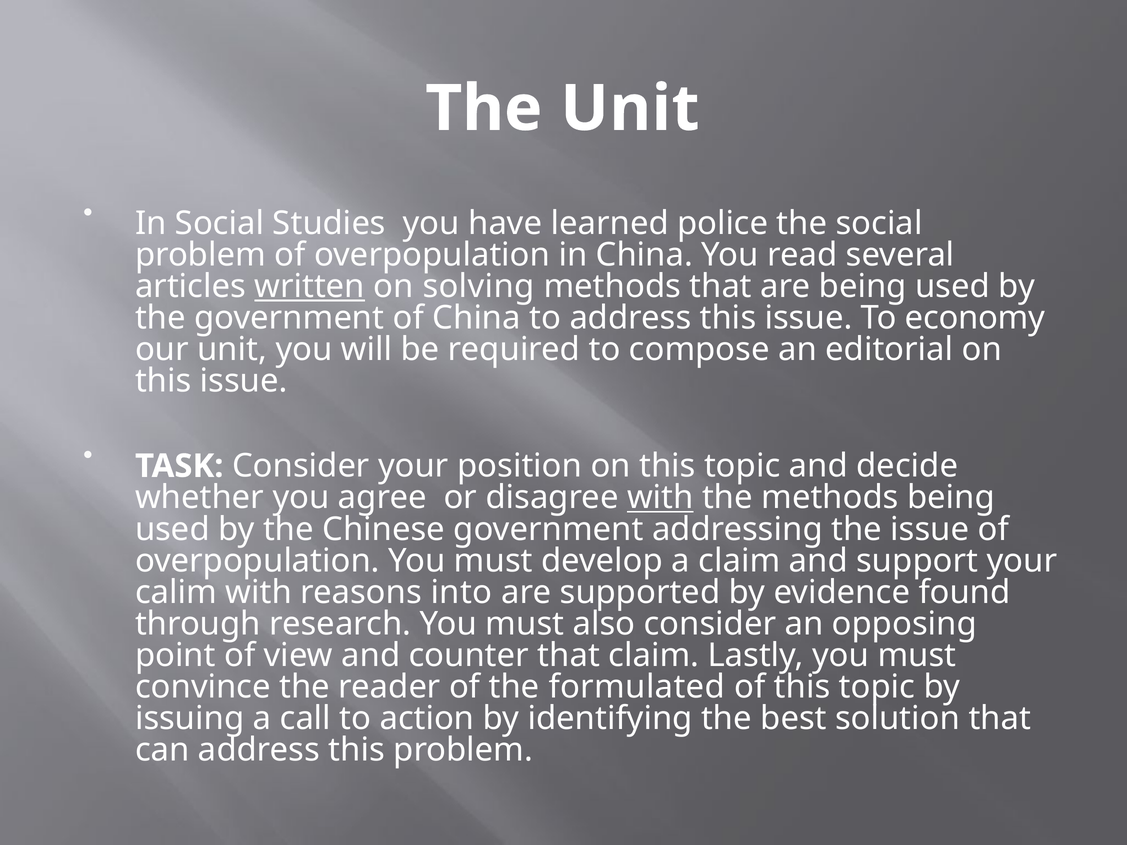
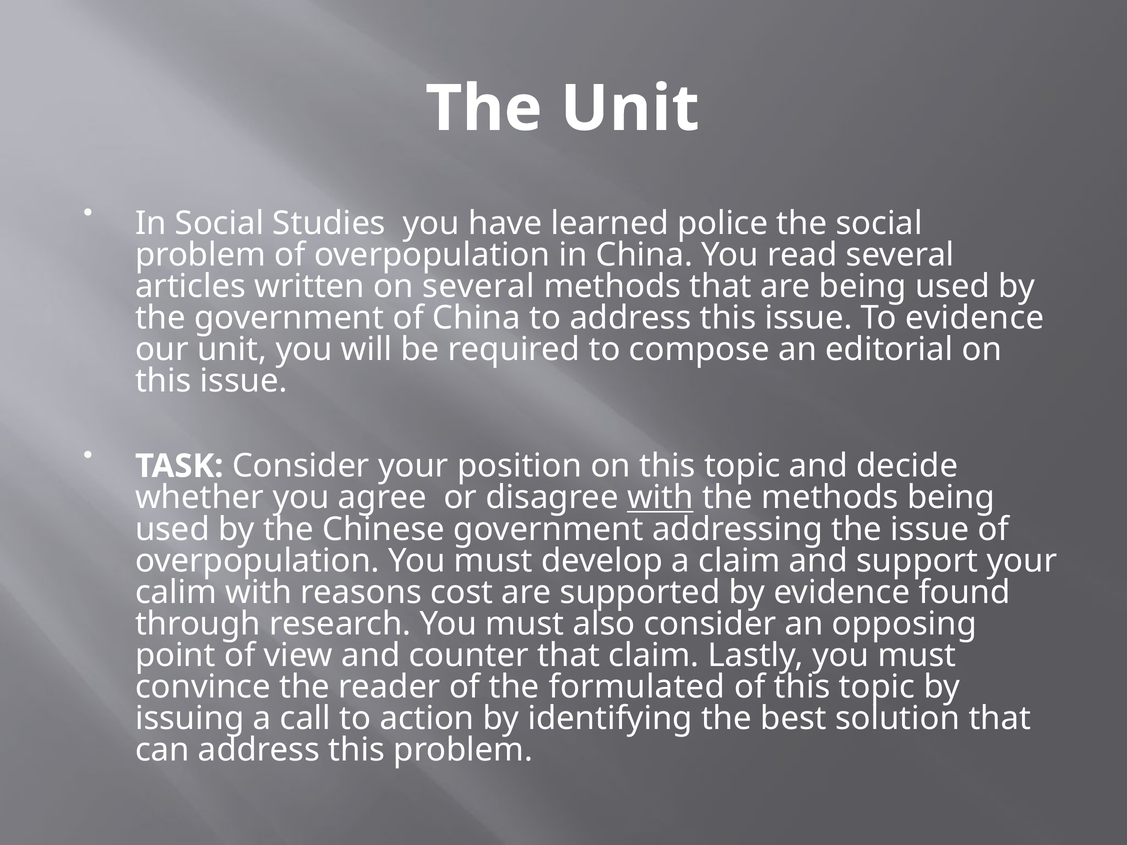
written underline: present -> none (310, 287)
on solving: solving -> several (478, 287)
To economy: economy -> evidence (975, 318)
into: into -> cost (462, 592)
